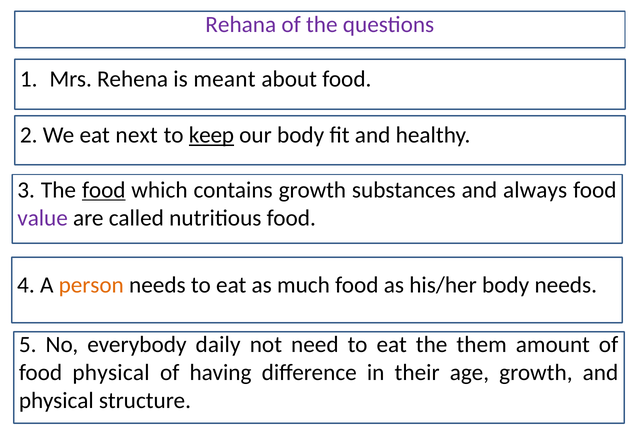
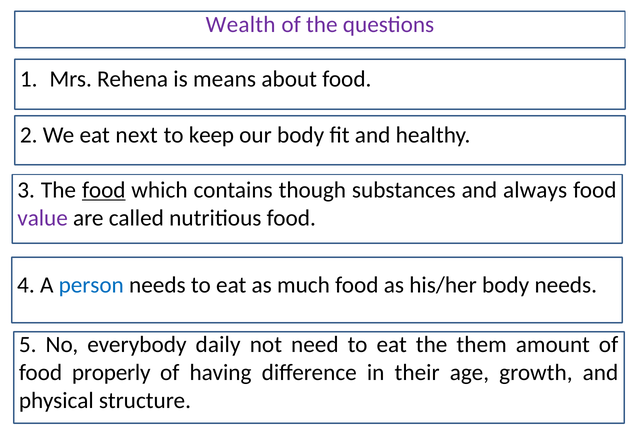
Rehana: Rehana -> Wealth (241, 25)
meant: meant -> means (225, 79)
keep underline: present -> none (211, 135)
contains growth: growth -> though (312, 190)
person colour: orange -> blue (91, 285)
food physical: physical -> properly (111, 372)
